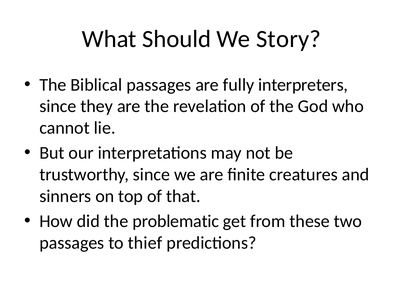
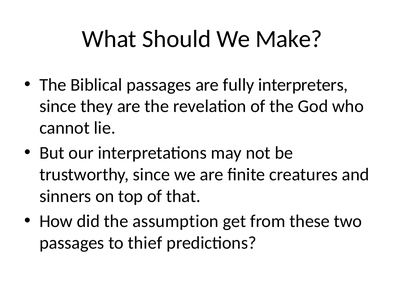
Story: Story -> Make (289, 39)
problematic: problematic -> assumption (176, 221)
